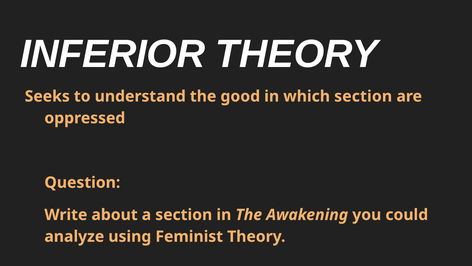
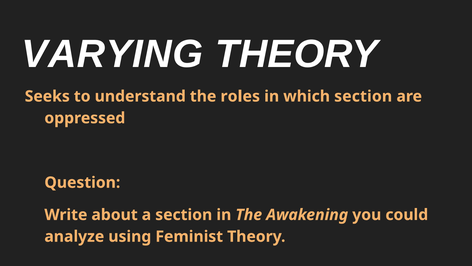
INFERIOR: INFERIOR -> VARYING (112, 54)
good: good -> roles (240, 96)
